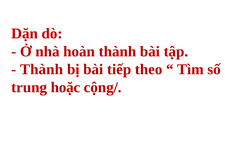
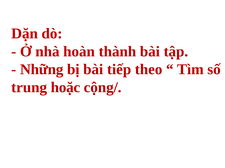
Thành: Thành -> Những (42, 70)
